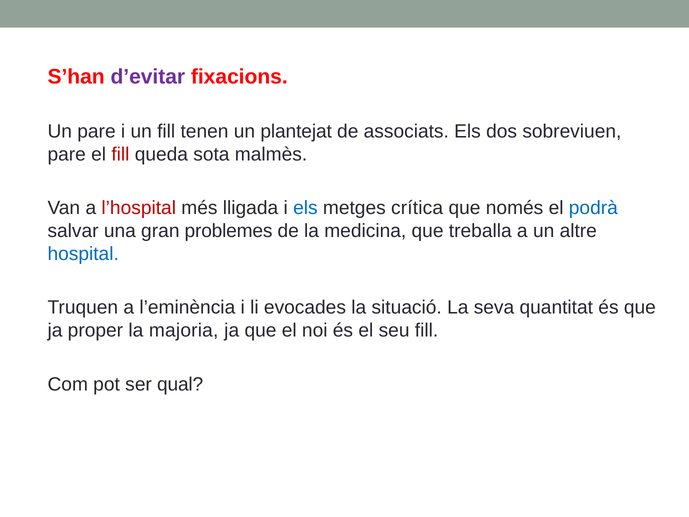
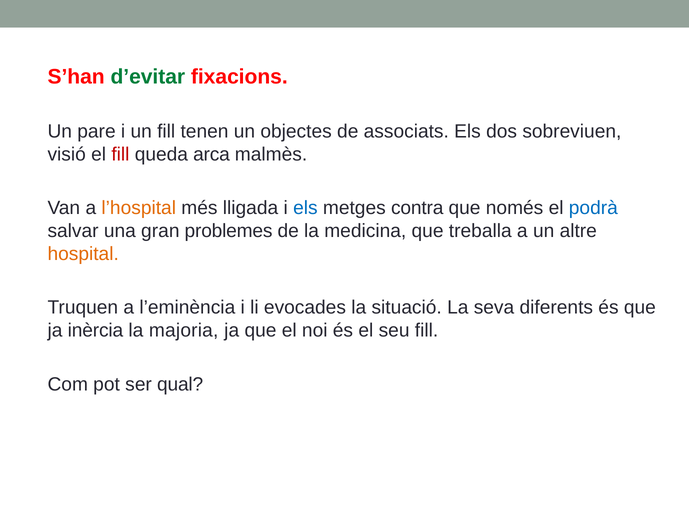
d’evitar colour: purple -> green (148, 77)
plantejat: plantejat -> objectes (296, 131)
pare: pare -> visió (67, 154)
sota: sota -> arca (211, 154)
l’hospital colour: red -> orange (139, 208)
crítica: crítica -> contra (417, 208)
hospital colour: blue -> orange (83, 254)
quantitat: quantitat -> diferents (556, 307)
proper: proper -> inèrcia (95, 330)
